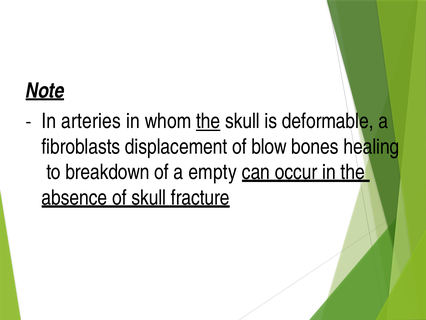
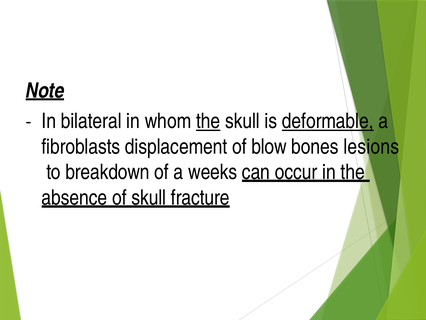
arteries: arteries -> bilateral (91, 121)
deformable underline: none -> present (328, 121)
healing: healing -> lesions (371, 146)
empty: empty -> weeks (213, 172)
